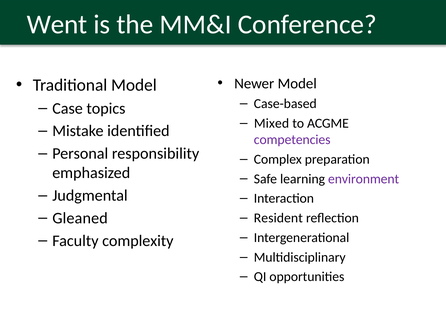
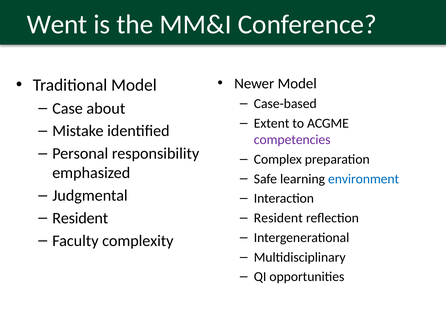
topics: topics -> about (106, 108)
Mixed: Mixed -> Extent (272, 123)
environment colour: purple -> blue (364, 179)
Gleaned: Gleaned -> Resident (80, 218)
